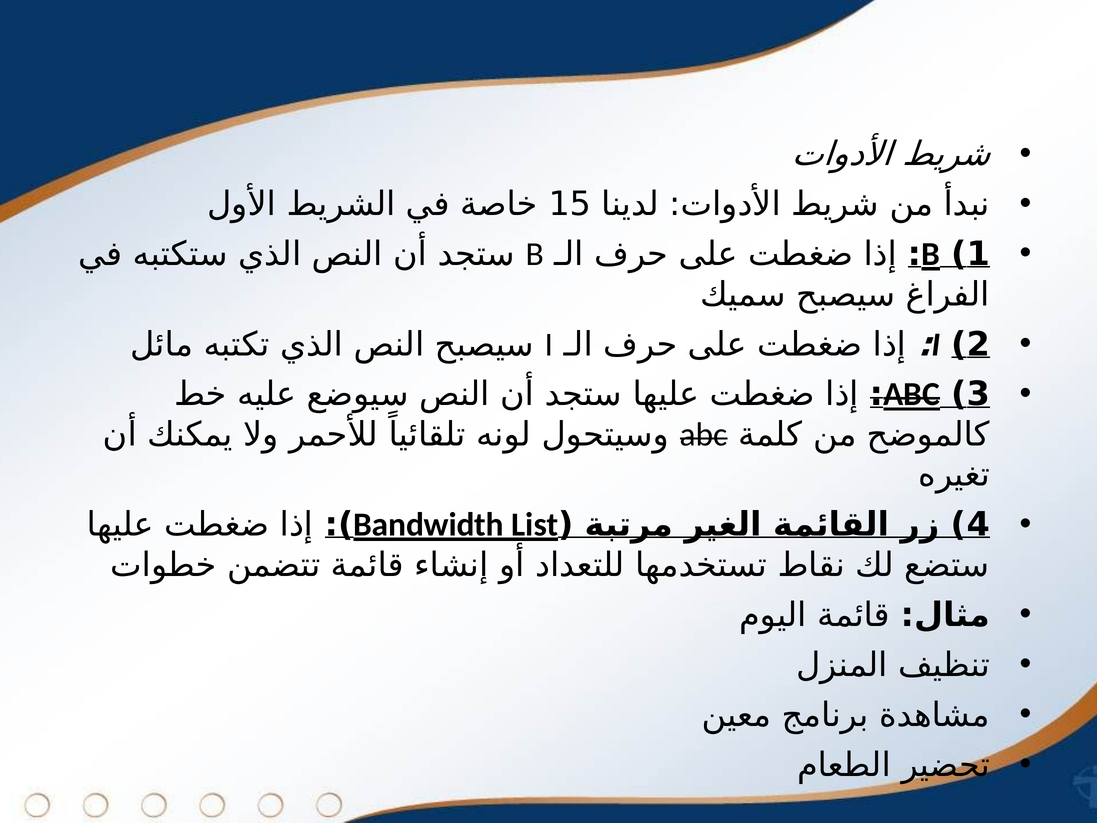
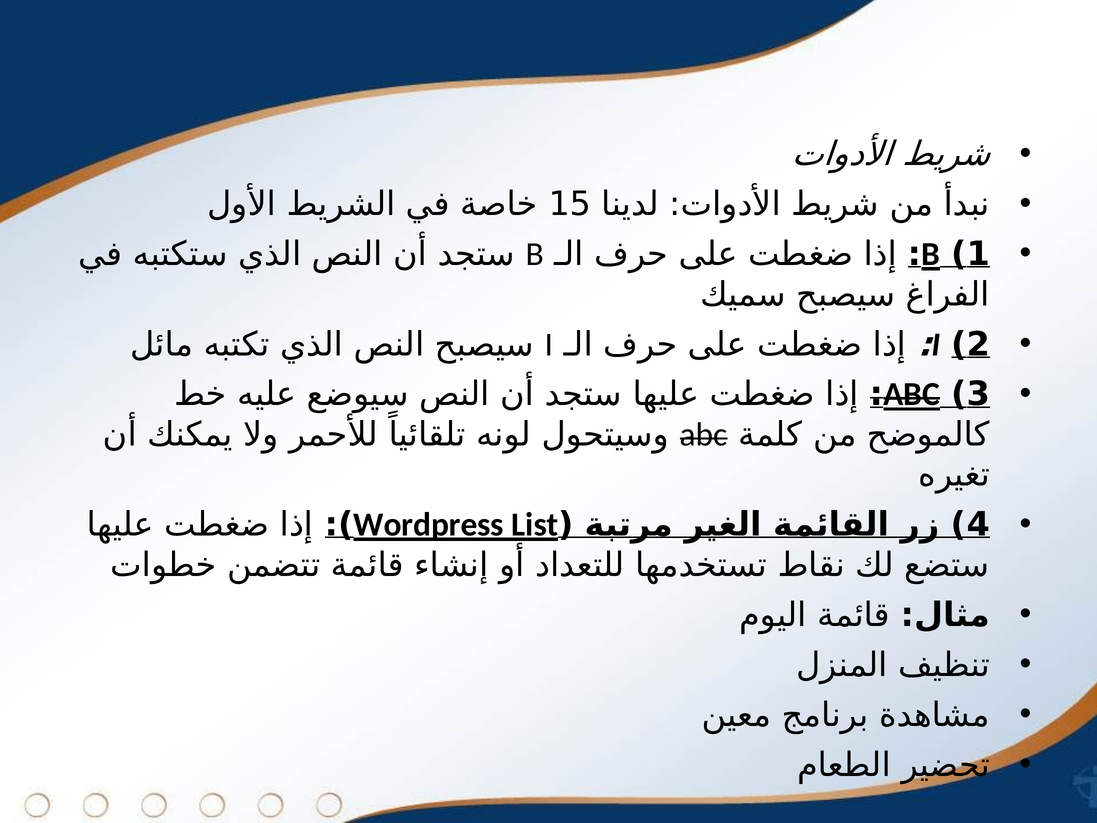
Bandwidth: Bandwidth -> Wordpress (429, 525)
